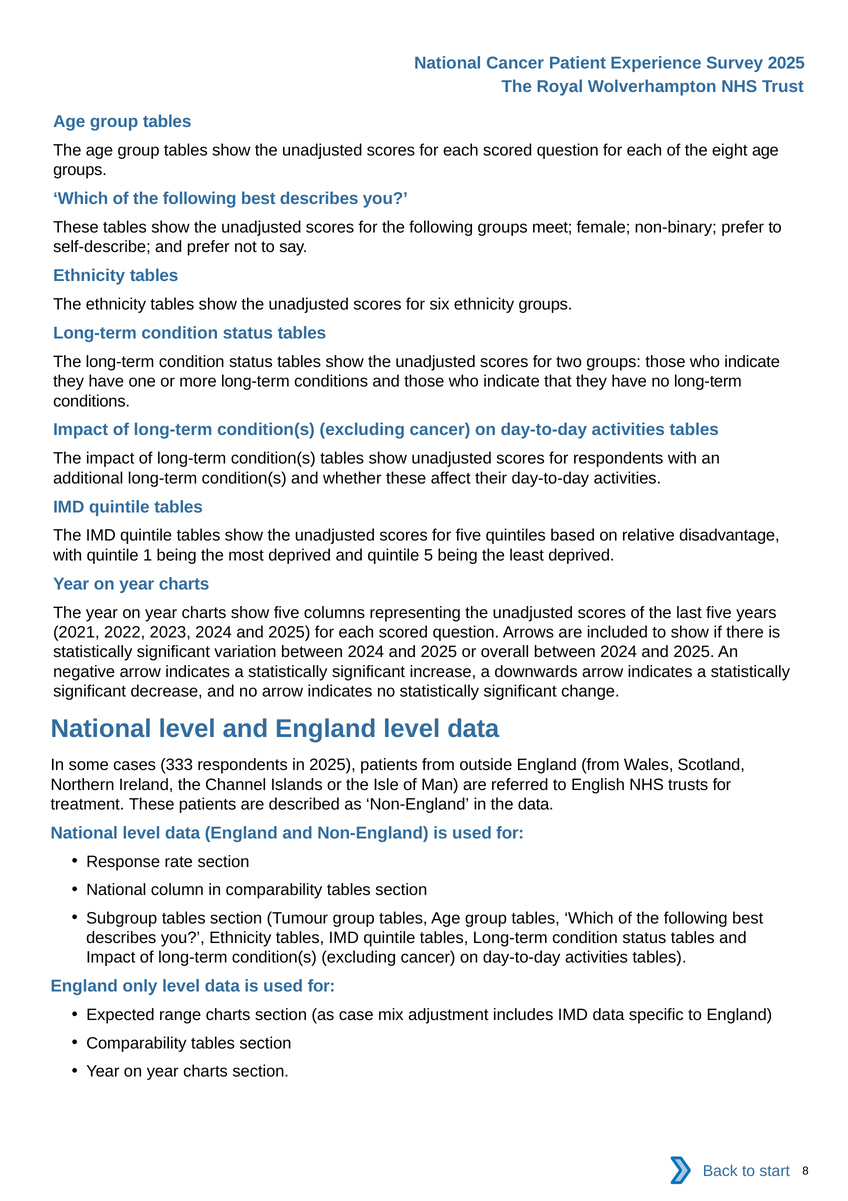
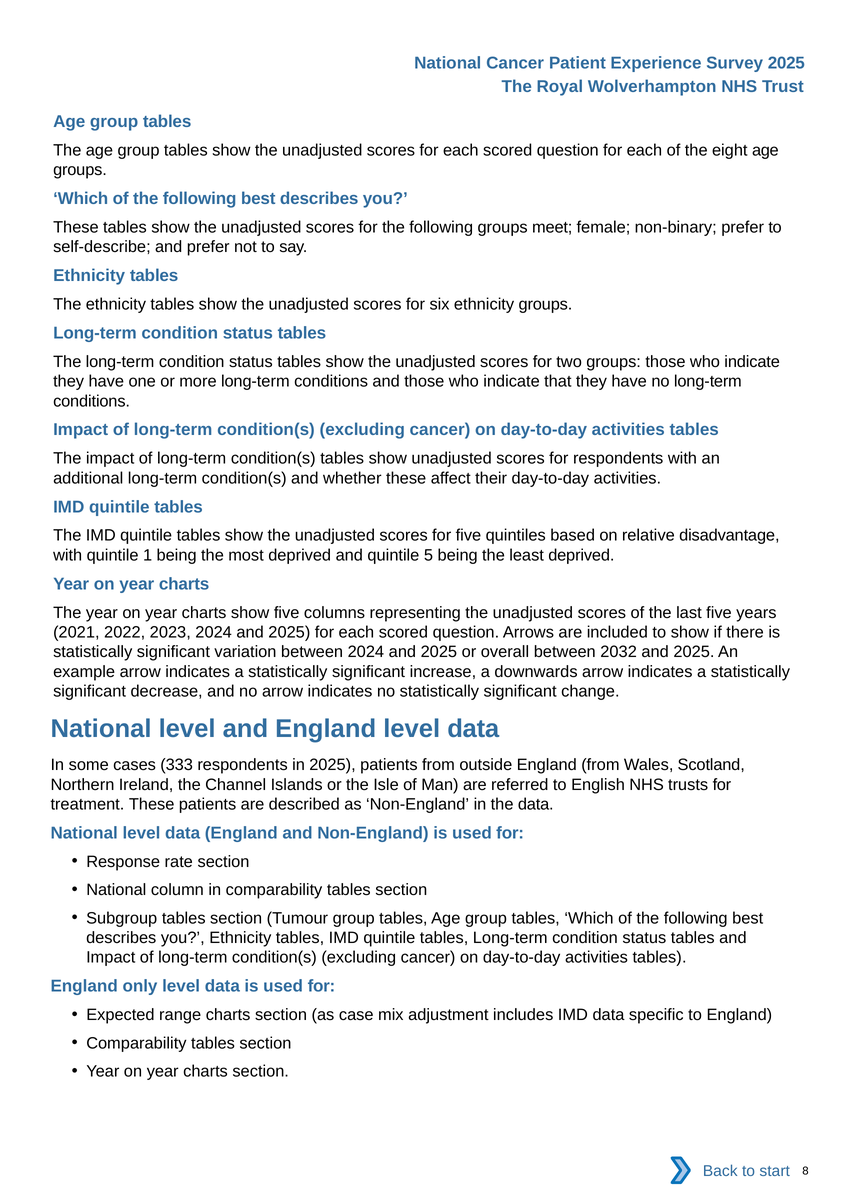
overall between 2024: 2024 -> 2032 (619, 651)
negative: negative -> example (84, 671)
